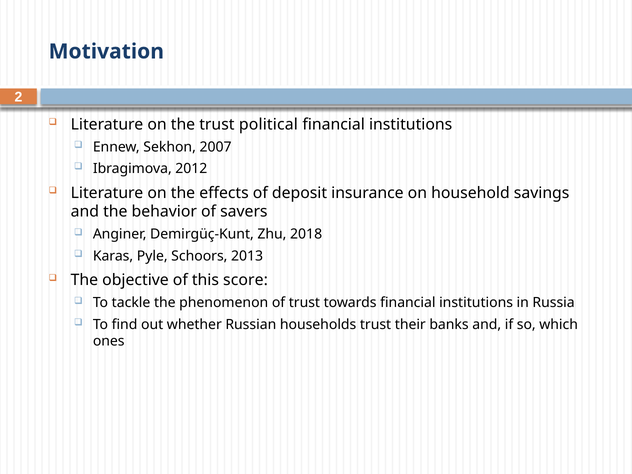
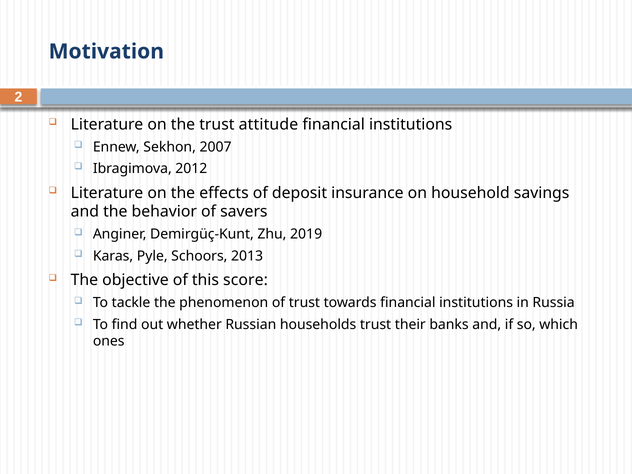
political: political -> attitude (268, 124)
2018: 2018 -> 2019 (306, 234)
